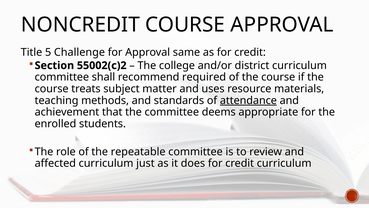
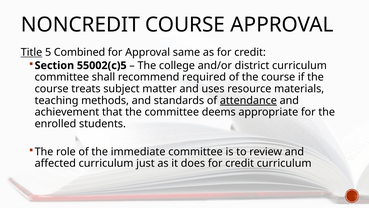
Title underline: none -> present (32, 52)
Challenge: Challenge -> Combined (80, 52)
55002(c)2: 55002(c)2 -> 55002(c)5 (102, 65)
repeatable: repeatable -> immediate (138, 151)
